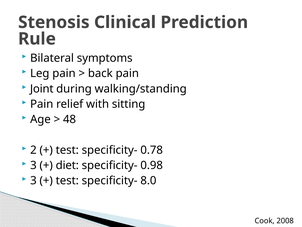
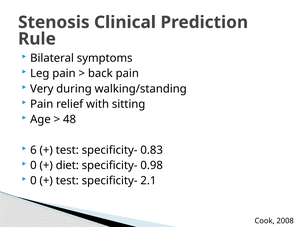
Joint: Joint -> Very (42, 89)
2: 2 -> 6 (33, 150)
0.78: 0.78 -> 0.83 (152, 150)
3: 3 -> 0 (33, 165)
3: 3 -> 0 (33, 180)
8.0: 8.0 -> 2.1 (148, 180)
